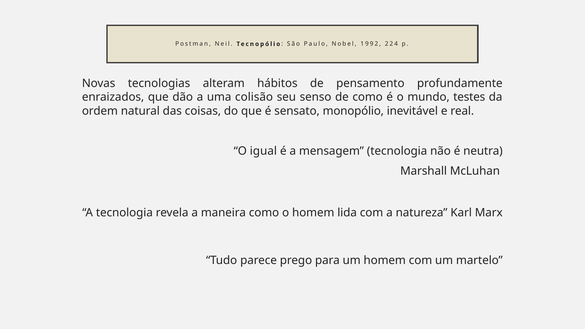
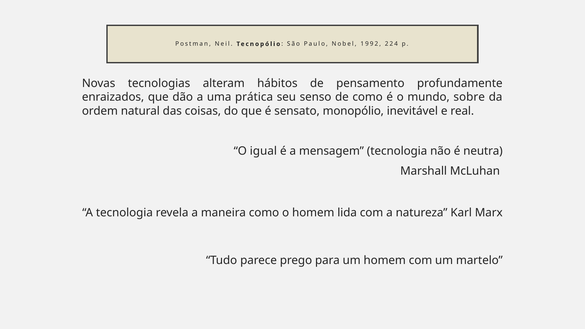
colisão: colisão -> prática (254, 97)
testes: testes -> sobre (469, 97)
